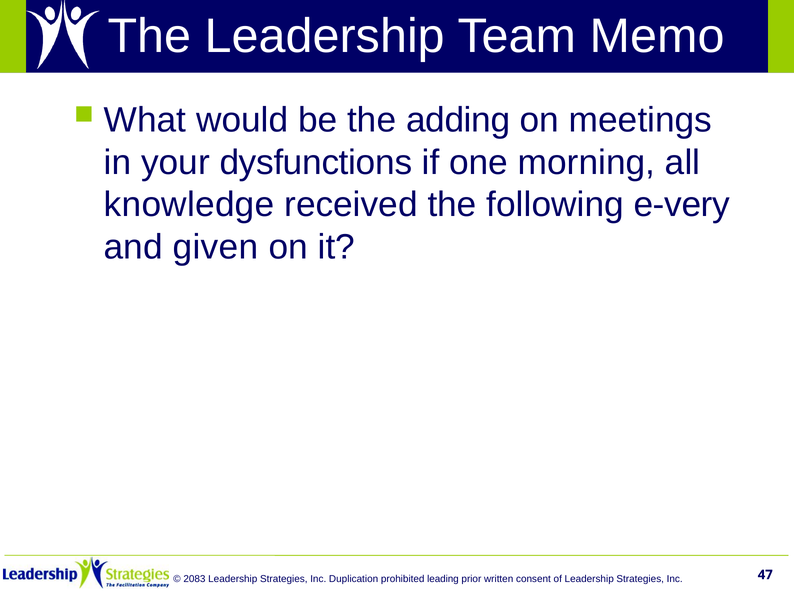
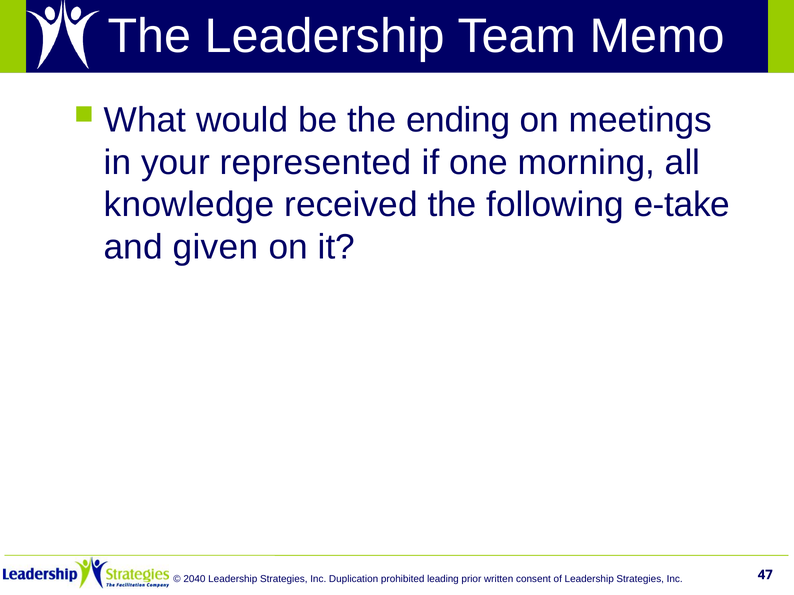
adding: adding -> ending (458, 120)
dysfunctions: dysfunctions -> represented (316, 163)
e-very: e-very -> e-take (682, 205)
2083: 2083 -> 2040 (194, 580)
